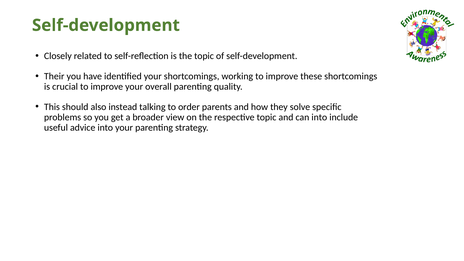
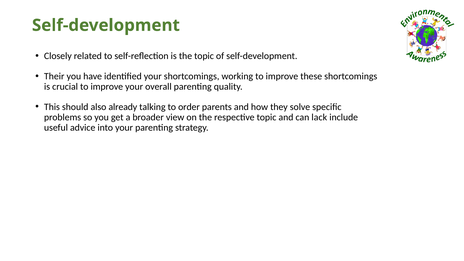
instead: instead -> already (123, 107)
can into: into -> lack (319, 117)
